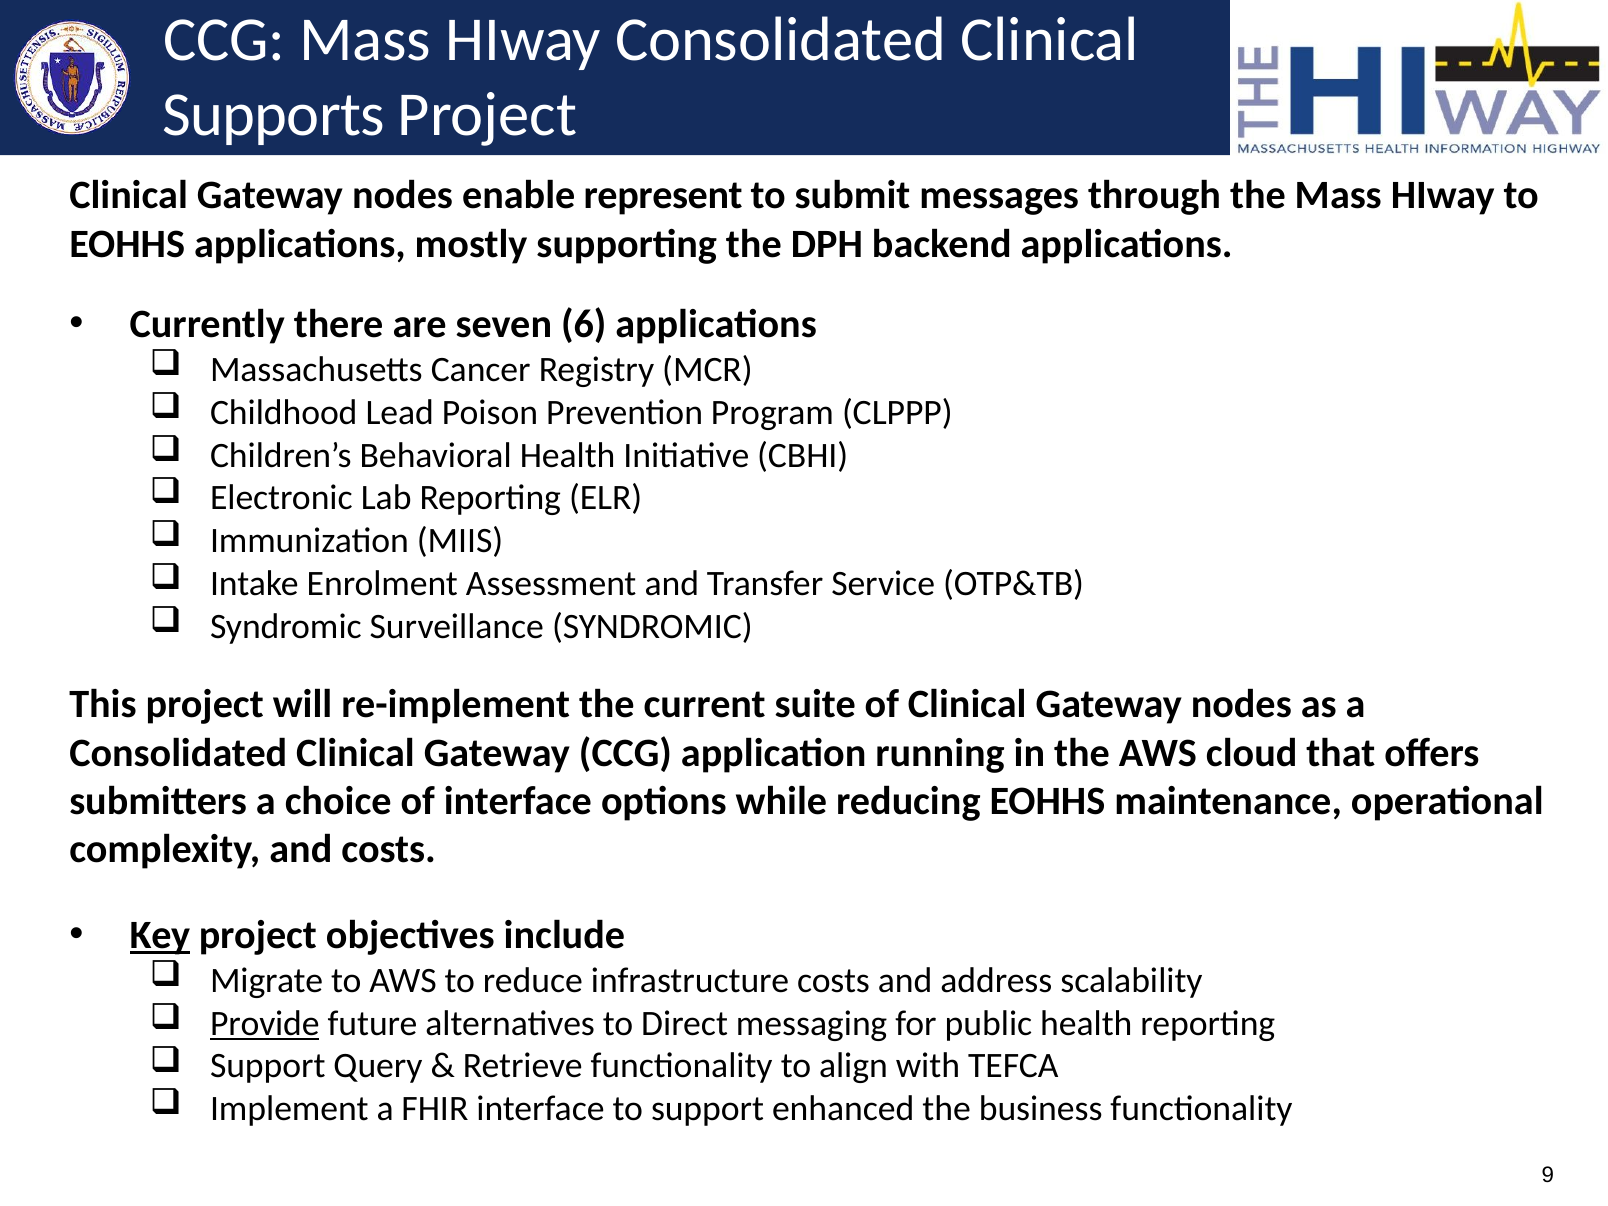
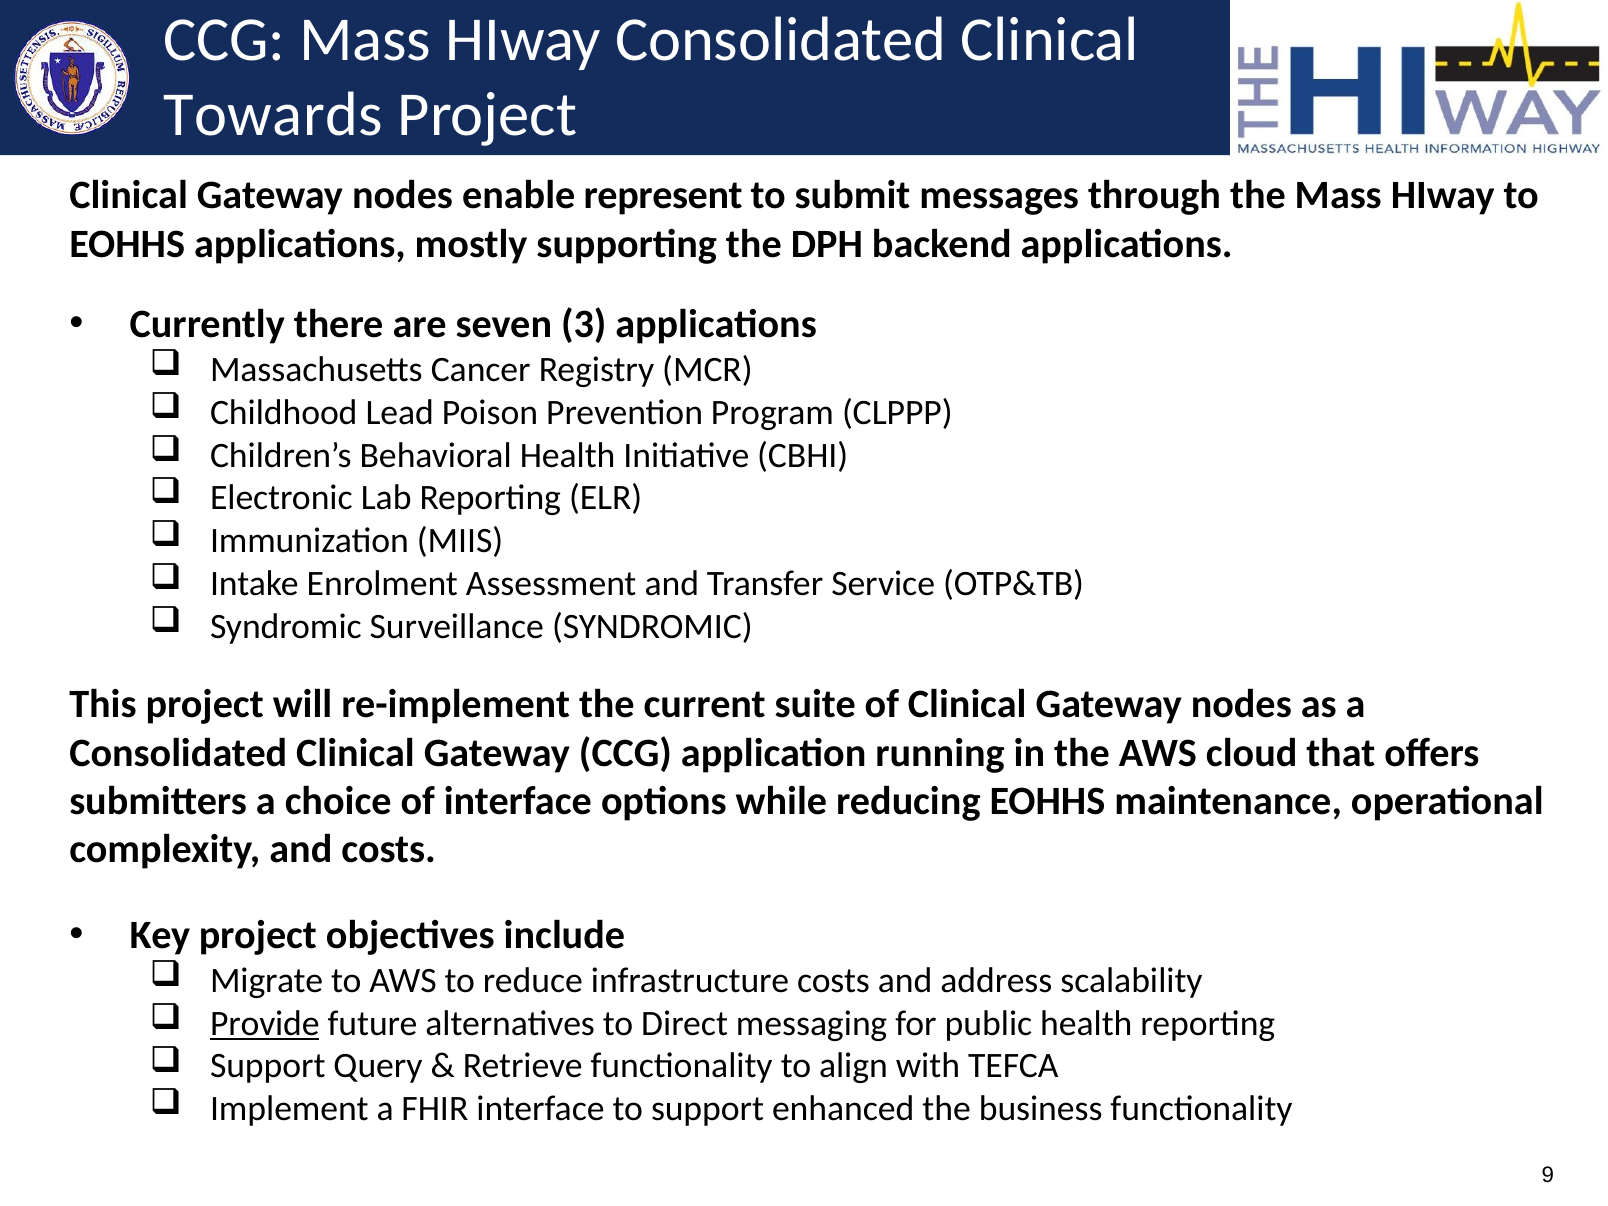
Supports: Supports -> Towards (273, 115)
6: 6 -> 3 (584, 324)
Key underline: present -> none (160, 935)
